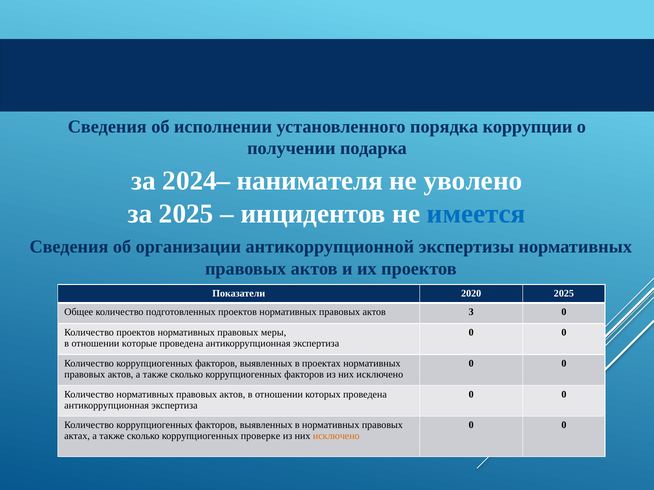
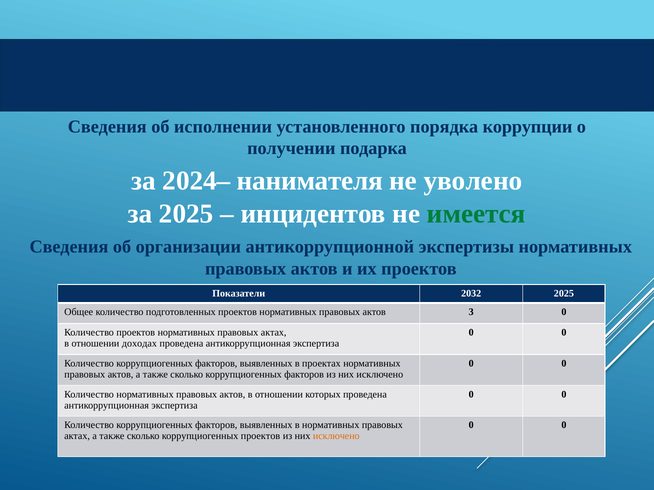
имеется colour: blue -> green (476, 214)
2020: 2020 -> 2032 (471, 294)
проектов нормативных правовых меры: меры -> актах (274, 333)
которые: которые -> доходах (139, 344)
коррупциогенных проверке: проверке -> проектов (261, 437)
